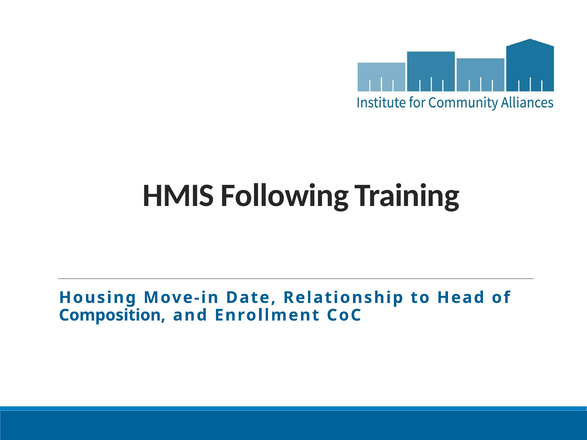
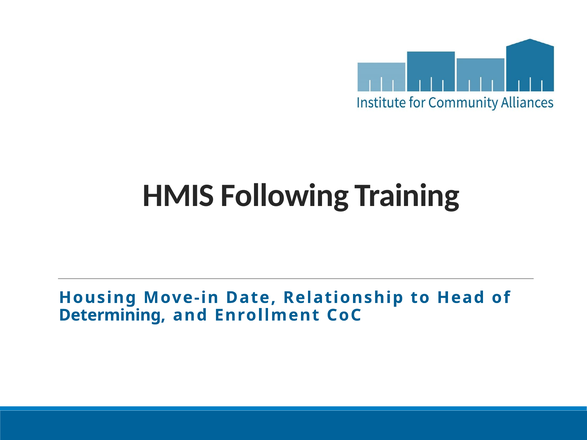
Composition: Composition -> Determining (112, 315)
